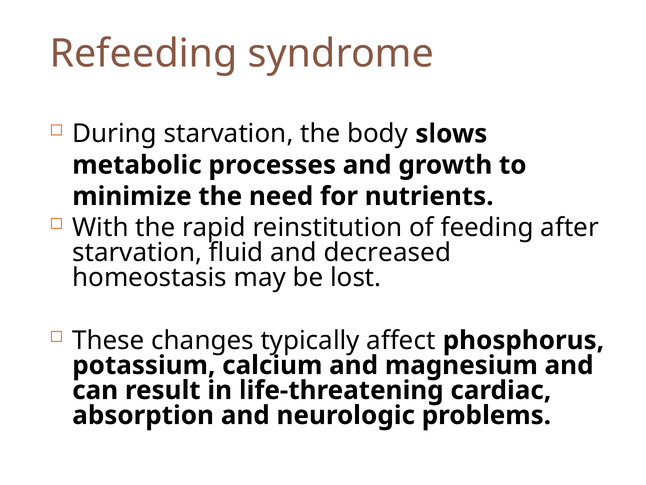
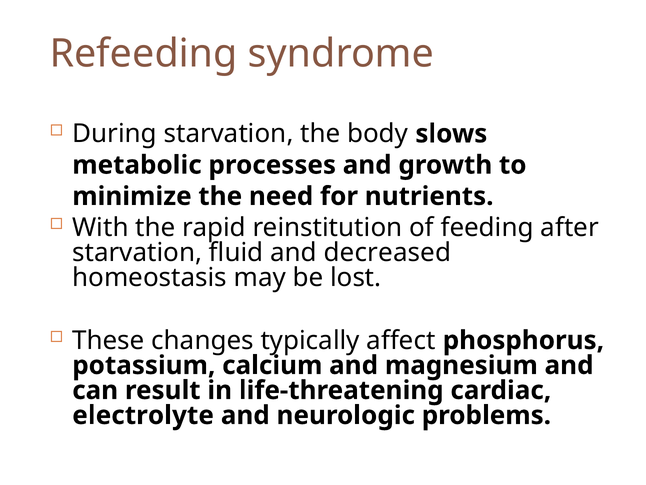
absorption: absorption -> electrolyte (143, 415)
